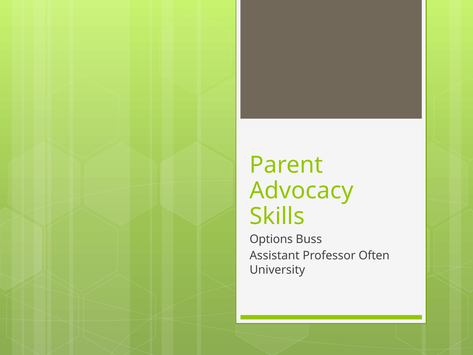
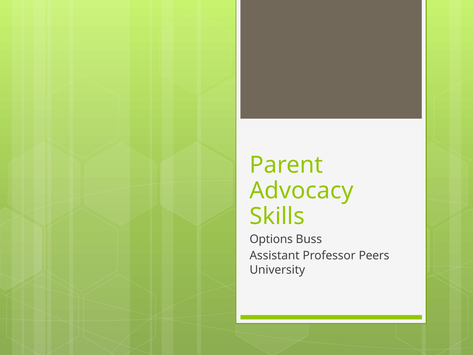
Often: Often -> Peers (374, 256)
